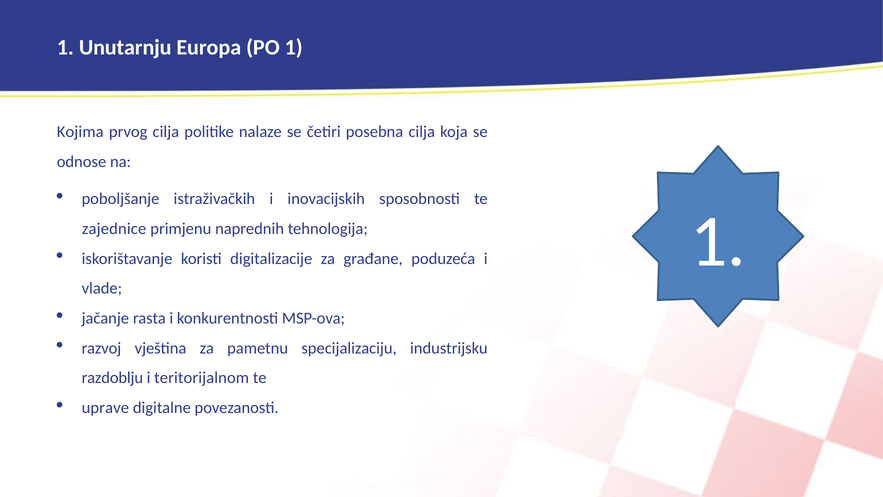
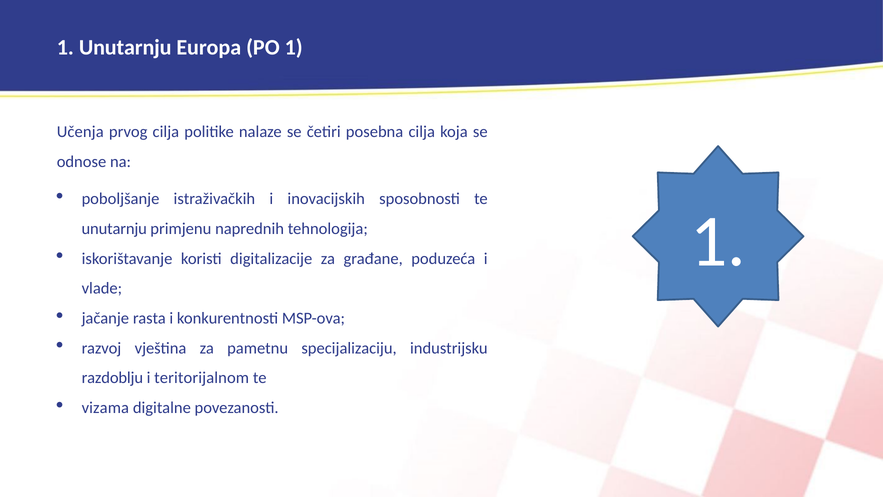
Kojima: Kojima -> Učenja (80, 132)
zajednice: zajednice -> unutarnju (114, 229)
uprave: uprave -> vizama (105, 408)
